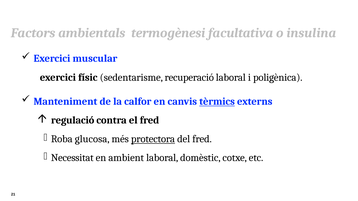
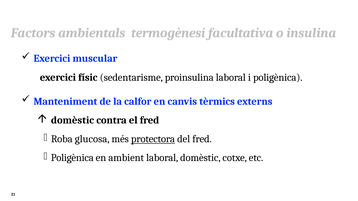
recuperació: recuperació -> proinsulina (189, 77)
tèrmics underline: present -> none (217, 102)
regulació: regulació -> domèstic (73, 120)
Necessitat: Necessitat -> Poligènica (72, 158)
